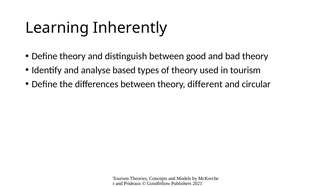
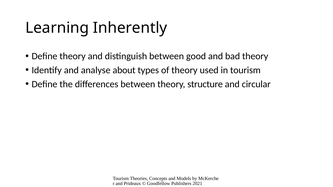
based: based -> about (124, 70)
different: different -> structure (205, 84)
